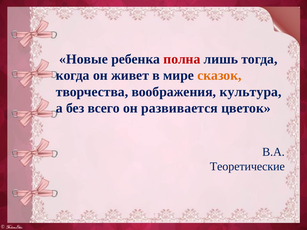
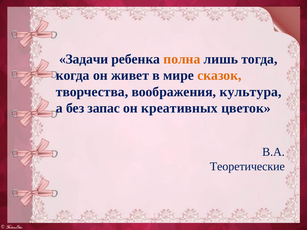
Новые: Новые -> Задачи (84, 59)
полна colour: red -> orange (182, 59)
всего: всего -> запас (104, 108)
развивается: развивается -> креативных (179, 108)
